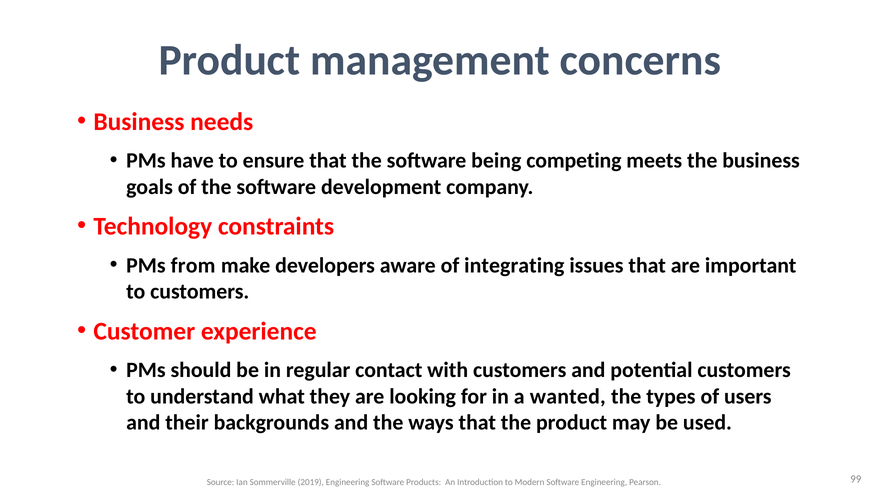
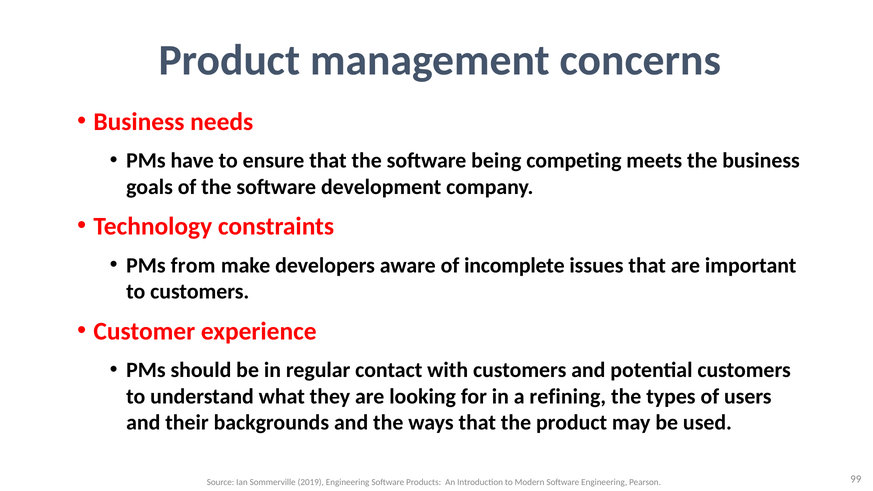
integrating: integrating -> incomplete (514, 265)
wanted: wanted -> refining (568, 396)
